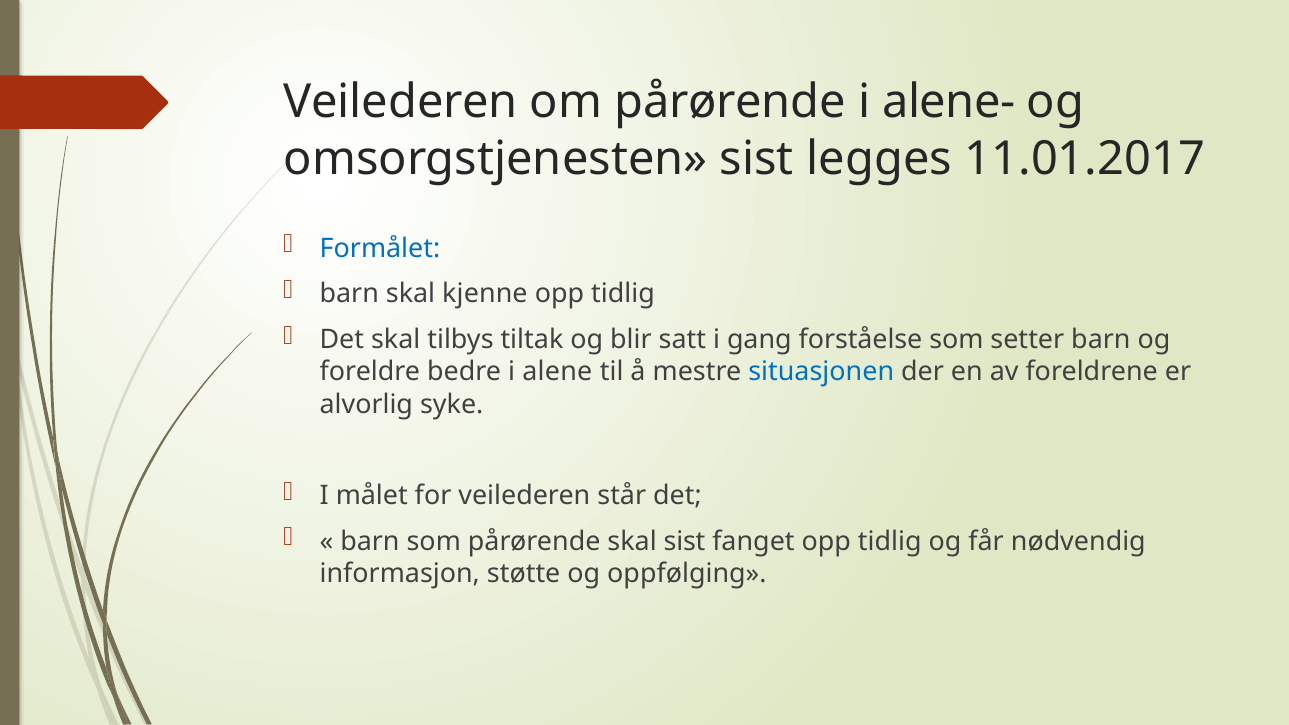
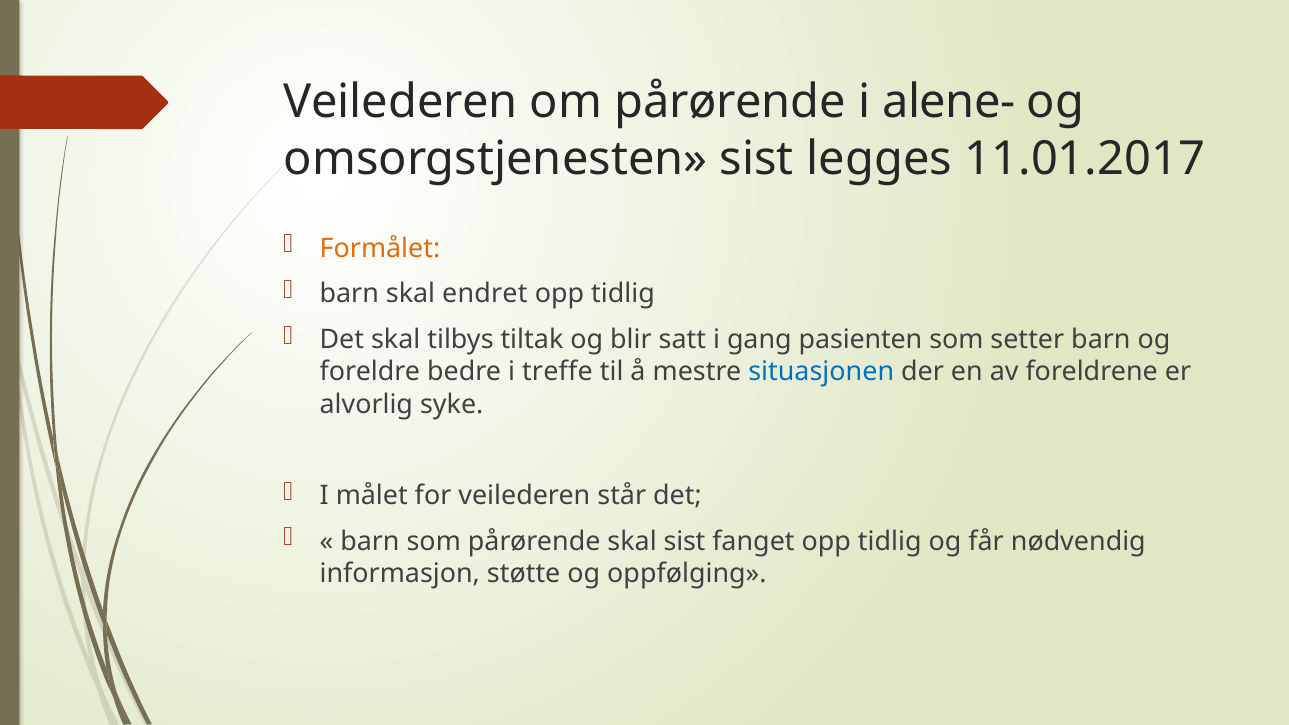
Formålet colour: blue -> orange (380, 248)
kjenne: kjenne -> endret (485, 294)
forståelse: forståelse -> pasienten (861, 340)
alene: alene -> treffe (557, 372)
